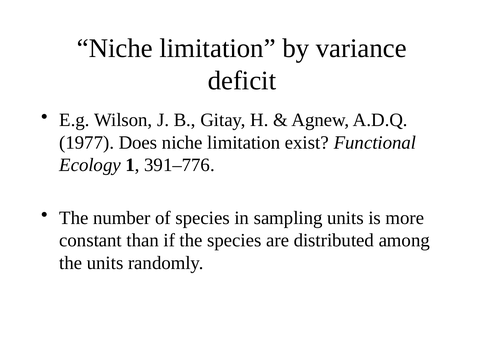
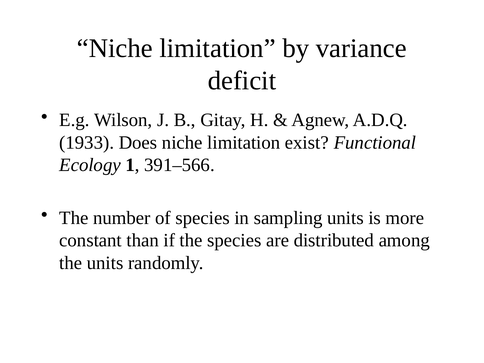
1977: 1977 -> 1933 (87, 142)
391–776: 391–776 -> 391–566 (179, 165)
